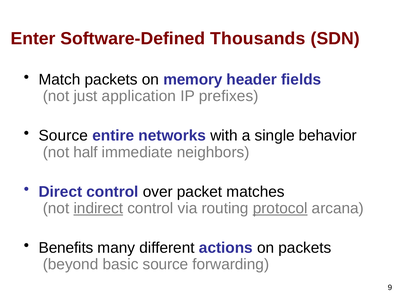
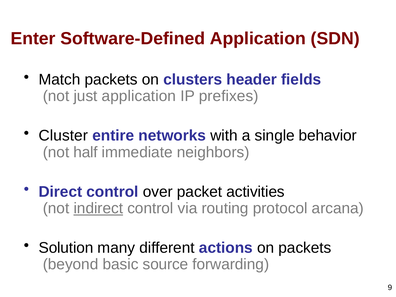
Software-Defined Thousands: Thousands -> Application (258, 39)
memory: memory -> clusters (193, 80)
Source: Source -> Cluster (63, 136)
matches: matches -> activities (256, 192)
protocol underline: present -> none (280, 208)
Benefits: Benefits -> Solution (66, 248)
